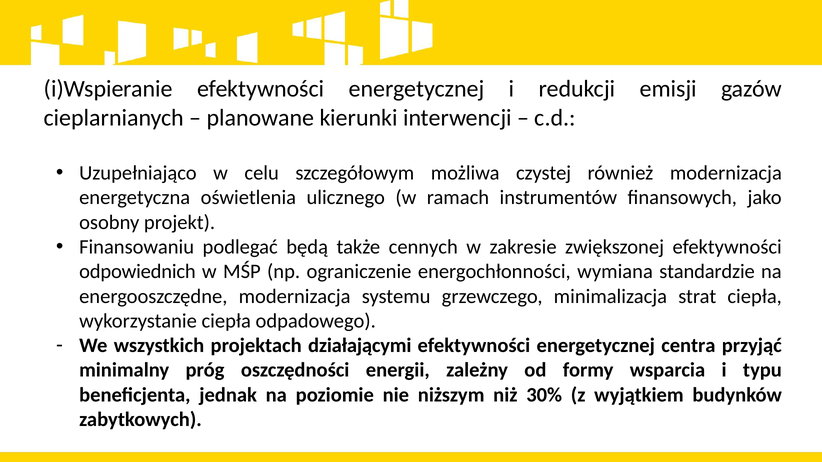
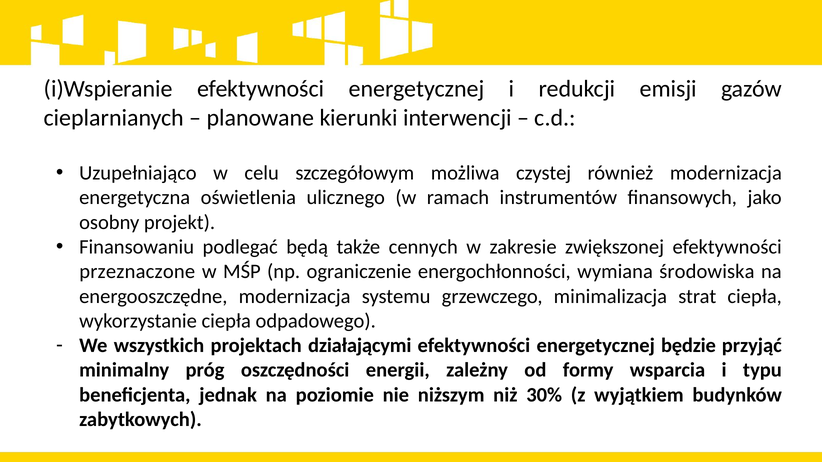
odpowiednich: odpowiednich -> przeznaczone (137, 272)
standardzie: standardzie -> środowiska (707, 272)
centra: centra -> będzie (688, 346)
